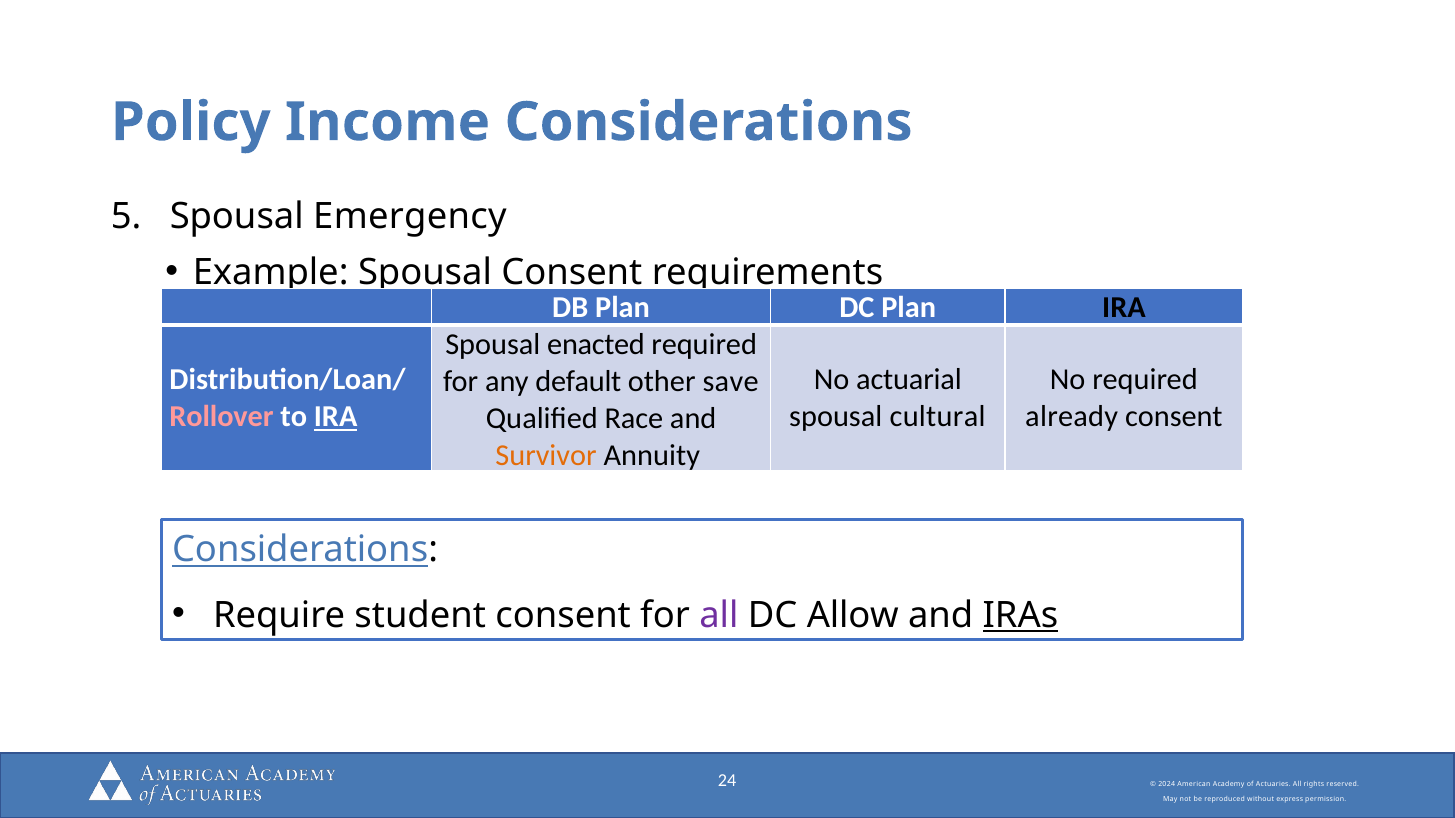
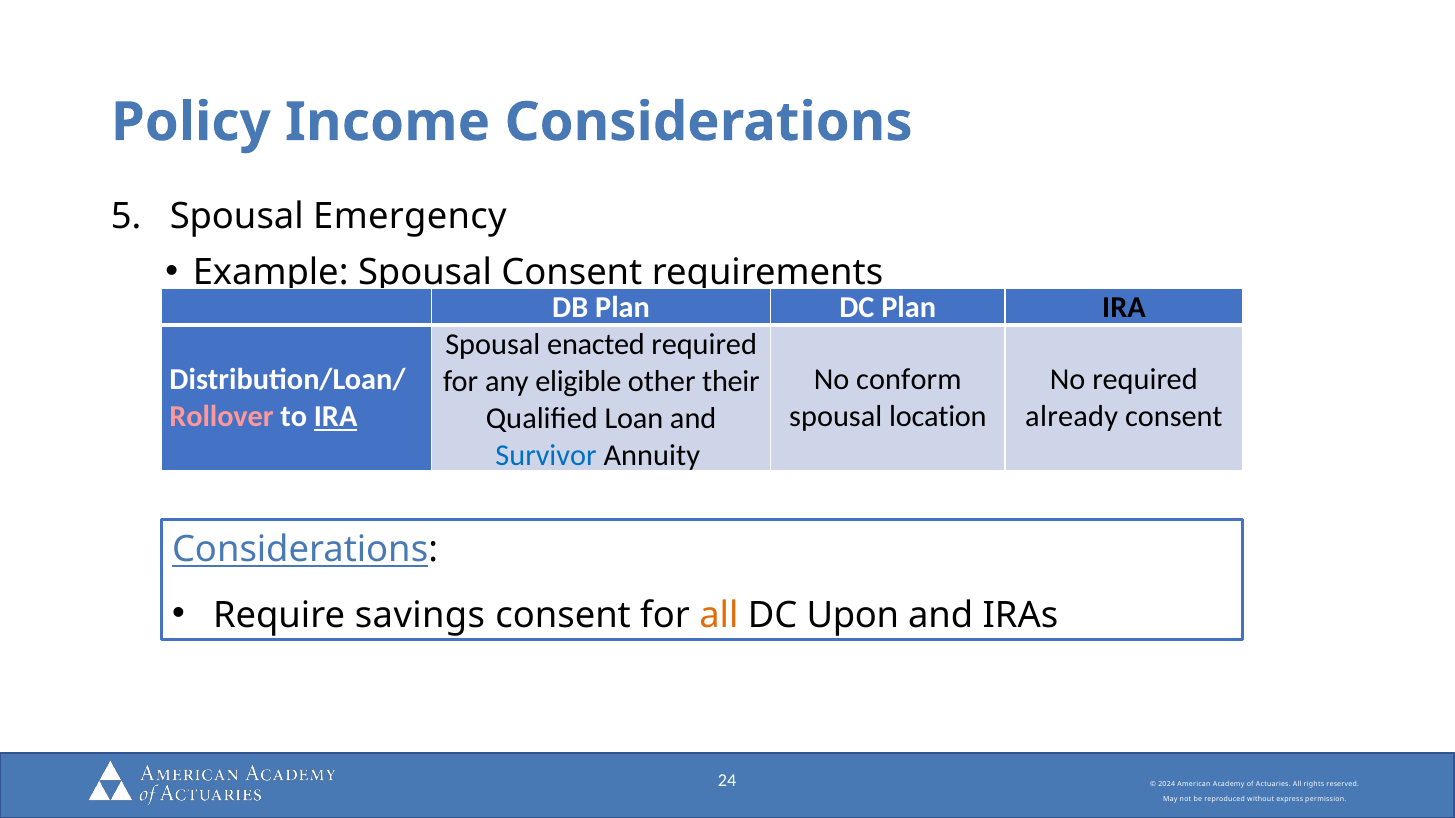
actuarial: actuarial -> conform (909, 380)
default: default -> eligible (578, 381)
save: save -> their (731, 381)
cultural: cultural -> location (938, 417)
Race: Race -> Loan (634, 419)
Survivor colour: orange -> blue (546, 456)
student: student -> savings (420, 615)
all colour: purple -> orange (719, 615)
Allow: Allow -> Upon (853, 615)
IRAs underline: present -> none (1020, 615)
